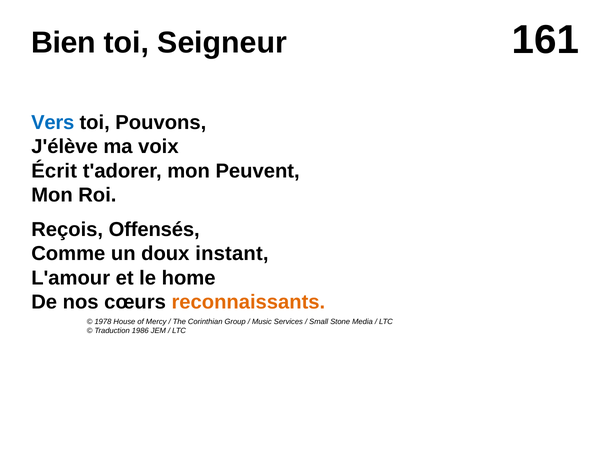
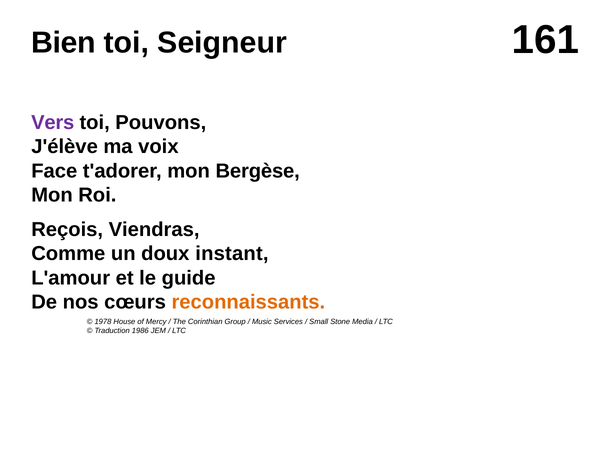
Vers colour: blue -> purple (53, 123)
Écrit: Écrit -> Face (54, 171)
Peuvent: Peuvent -> Bergèse (258, 171)
Offensés: Offensés -> Viendras (154, 230)
home: home -> guide (189, 278)
